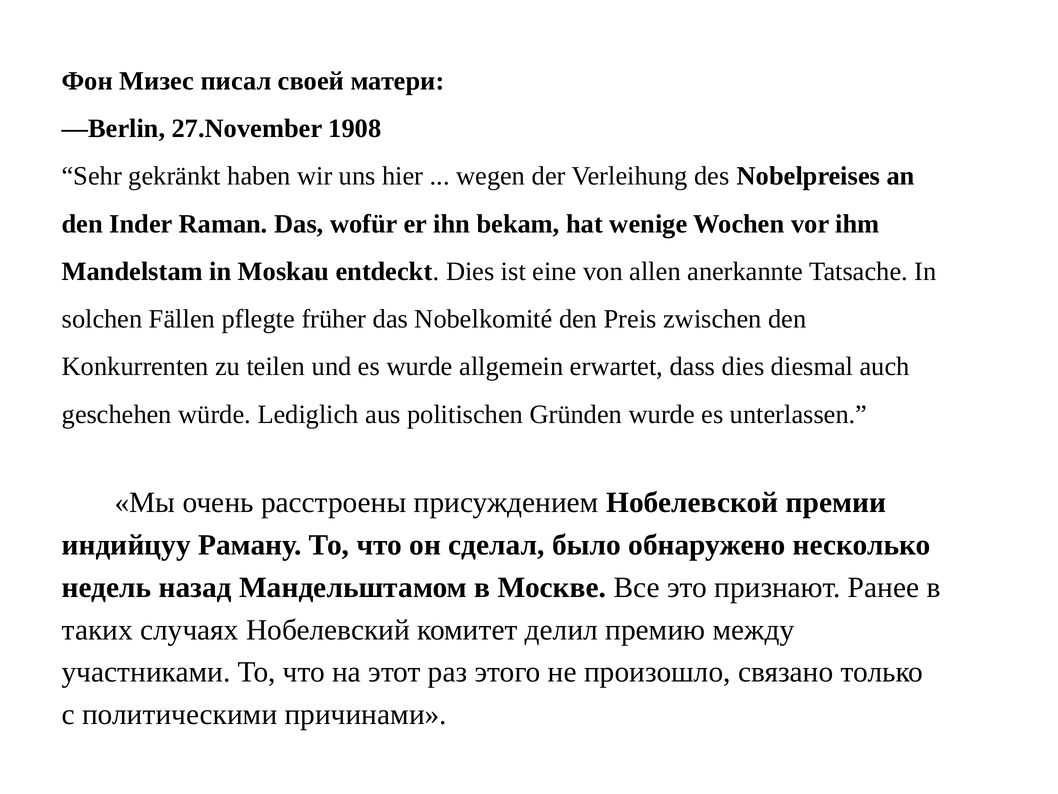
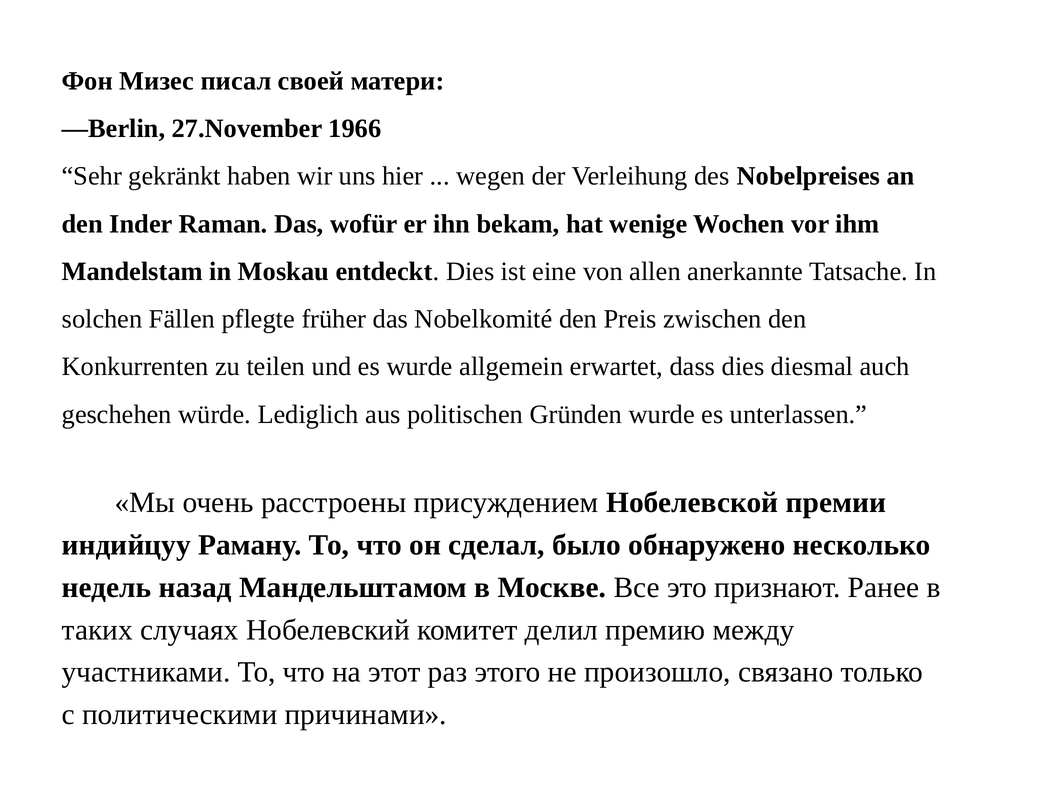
1908: 1908 -> 1966 (355, 128)
